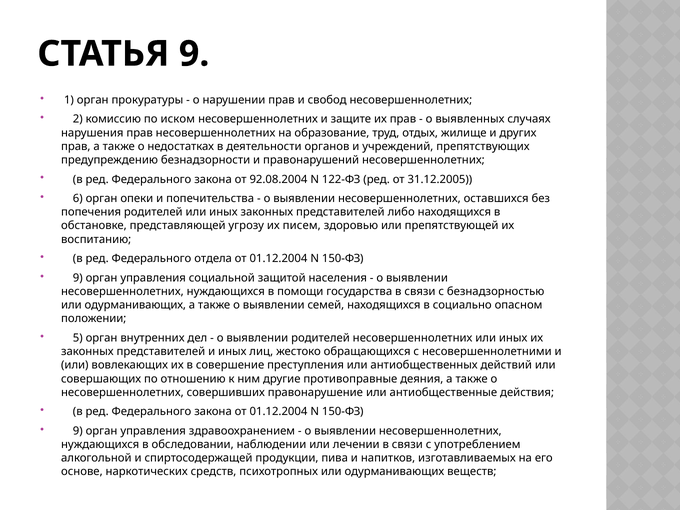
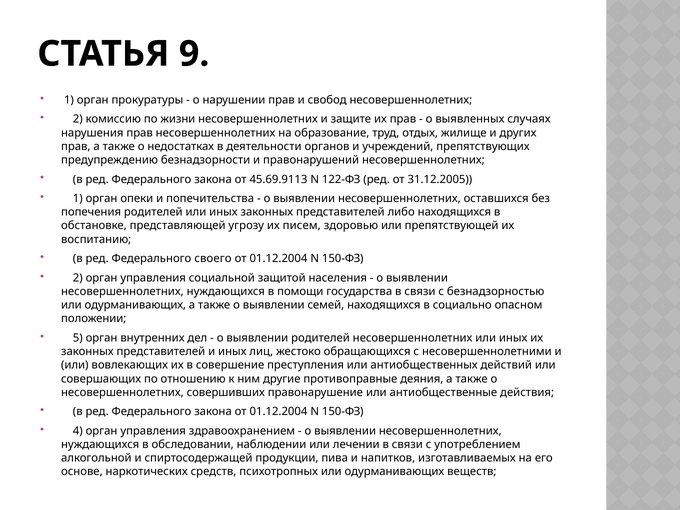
иском: иском -> жизни (178, 119)
92.08.2004: 92.08.2004 -> 45.69.9113 (278, 179)
6: 6 -> 1 (78, 199)
отдела: отдела -> своего (213, 259)
9: 9 -> 2 (78, 278)
9: 9 -> 4 (78, 431)
